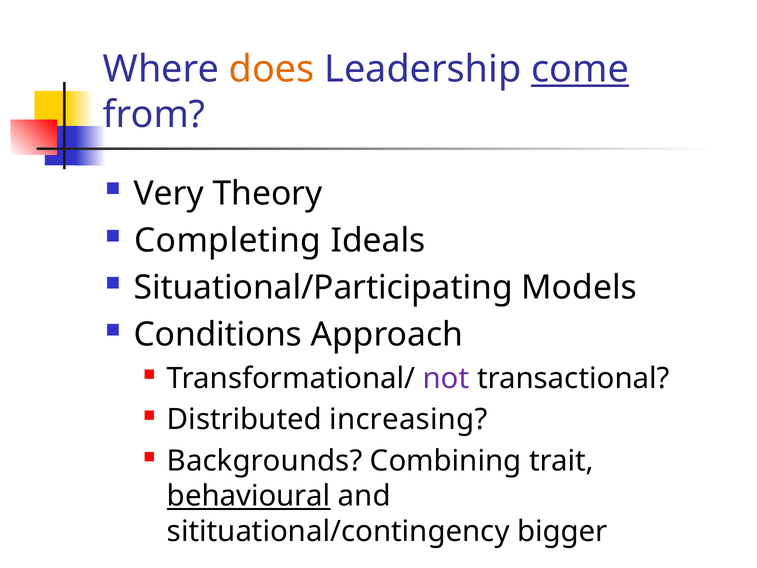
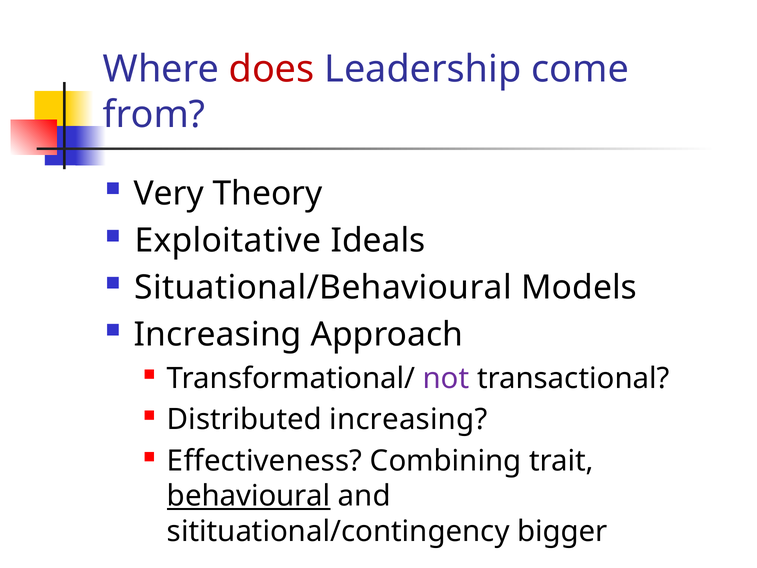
does colour: orange -> red (272, 69)
come underline: present -> none (580, 69)
Completing: Completing -> Exploitative (228, 240)
Situational/Participating: Situational/Participating -> Situational/Behavioural (323, 288)
Conditions: Conditions -> Increasing (218, 335)
Backgrounds: Backgrounds -> Effectiveness (265, 461)
